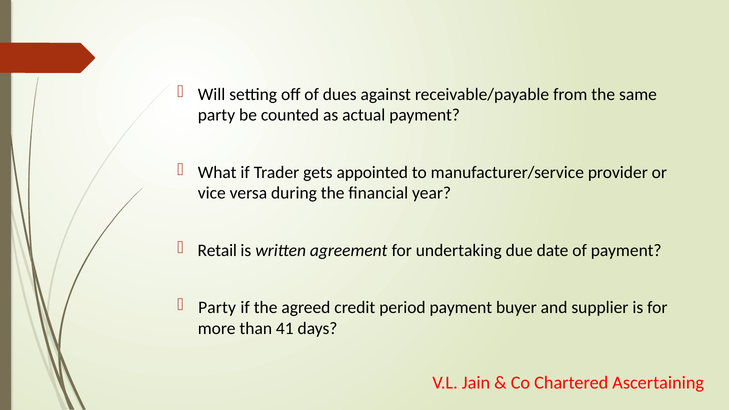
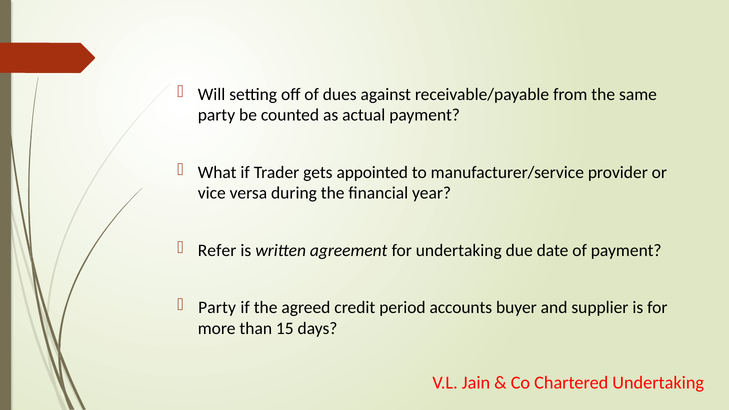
Retail: Retail -> Refer (217, 250)
period payment: payment -> accounts (461, 307)
41: 41 -> 15 (285, 328)
Chartered Ascertaining: Ascertaining -> Undertaking (658, 383)
